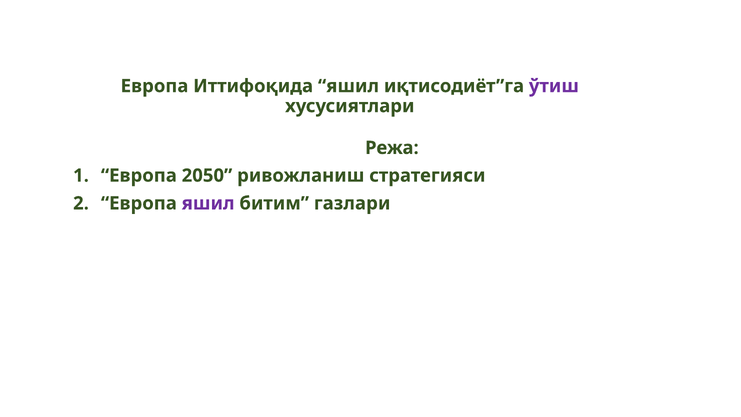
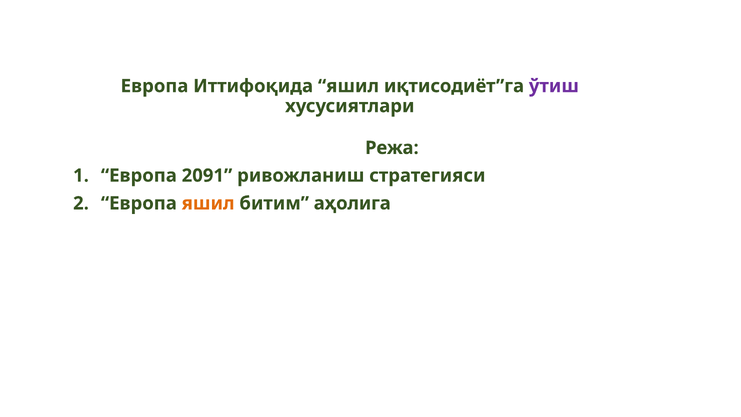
2050: 2050 -> 2091 (207, 176)
яшил colour: purple -> orange (208, 203)
газлари: газлари -> аҳолига (352, 203)
